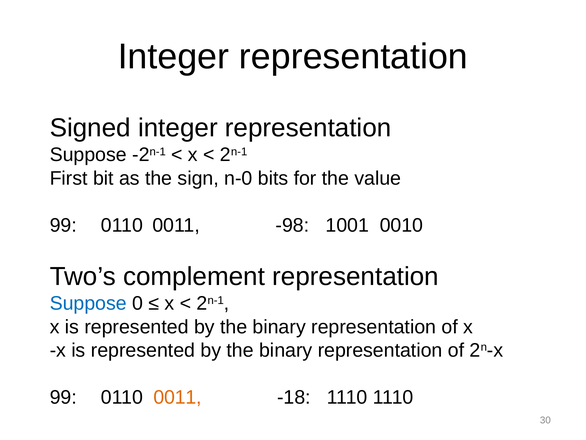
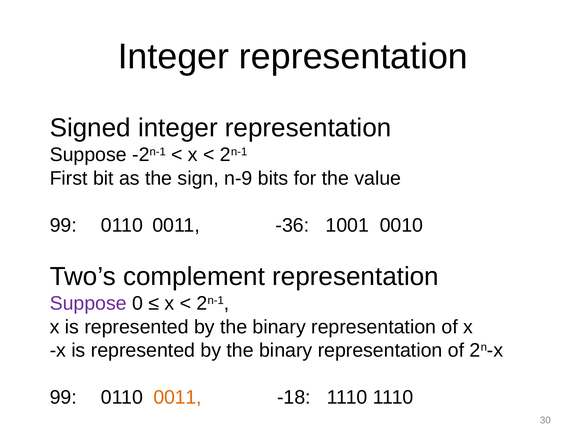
n-0: n-0 -> n-9 (238, 178)
-98: -98 -> -36 (292, 225)
Suppose colour: blue -> purple (88, 303)
